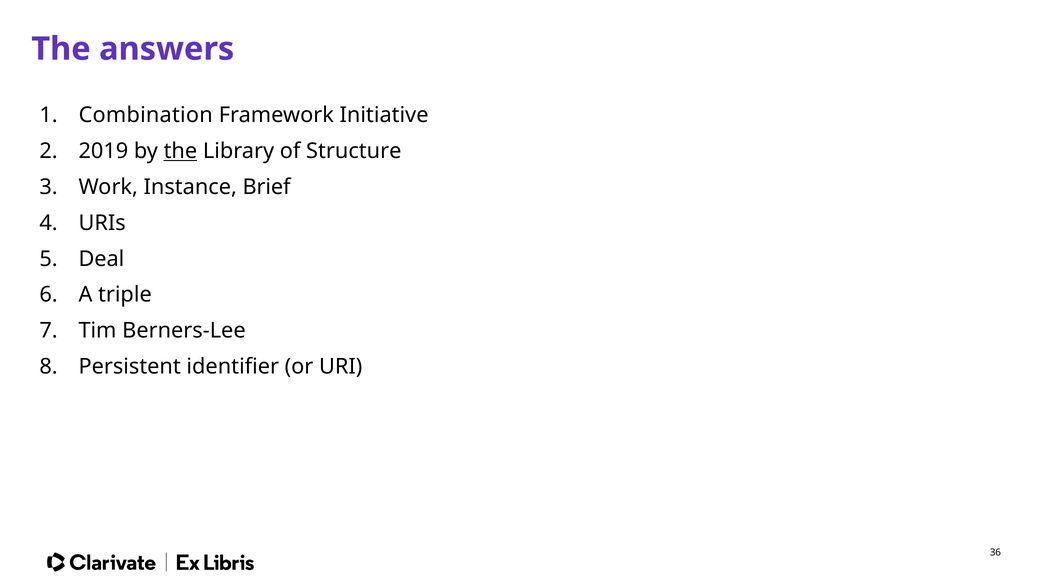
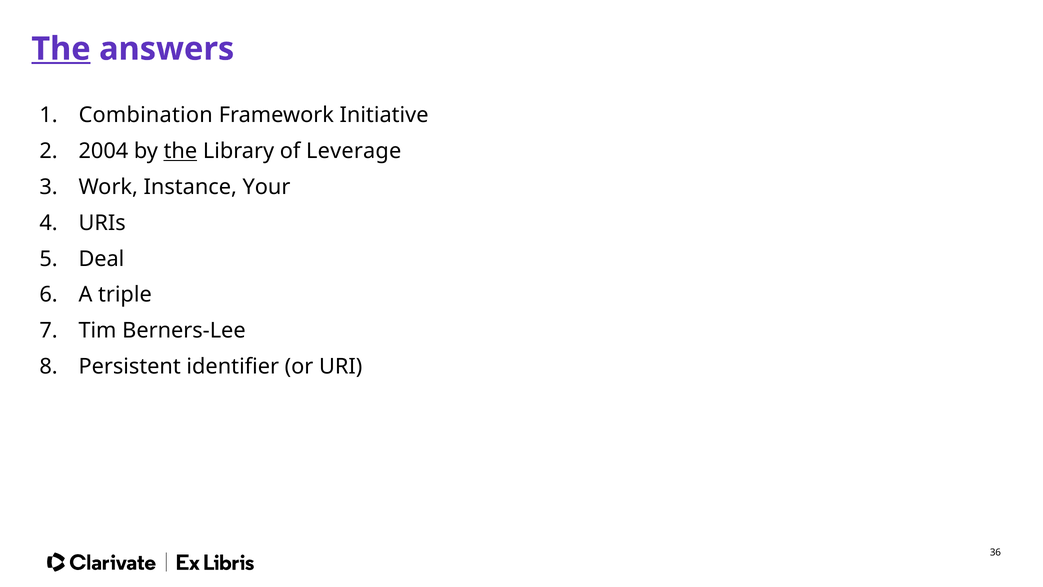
The underline: none -> present (61, 49)
2019: 2019 -> 2004 (103, 151)
Structure: Structure -> Leverage (354, 151)
Brief: Brief -> Your (266, 187)
